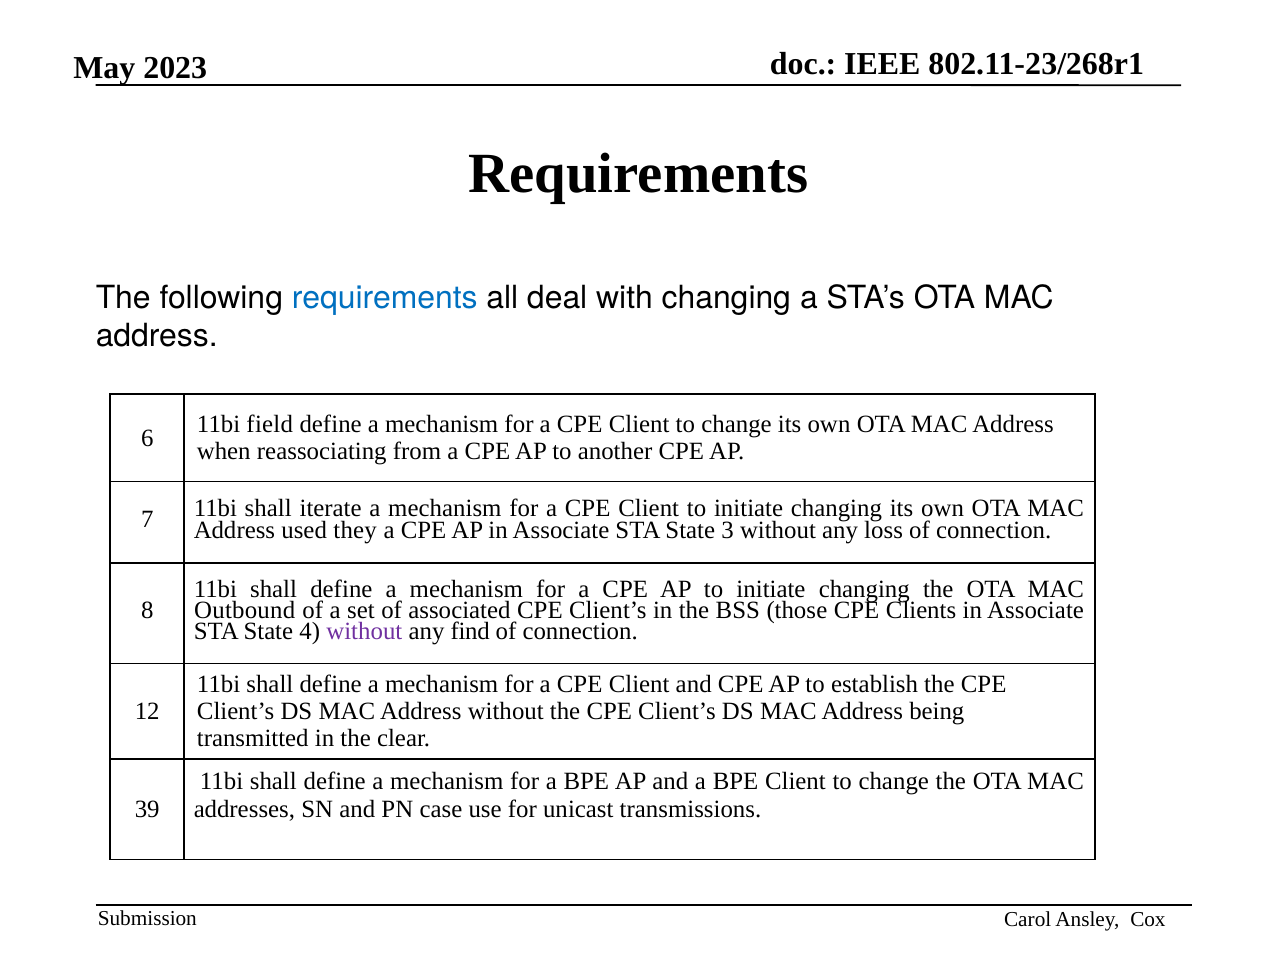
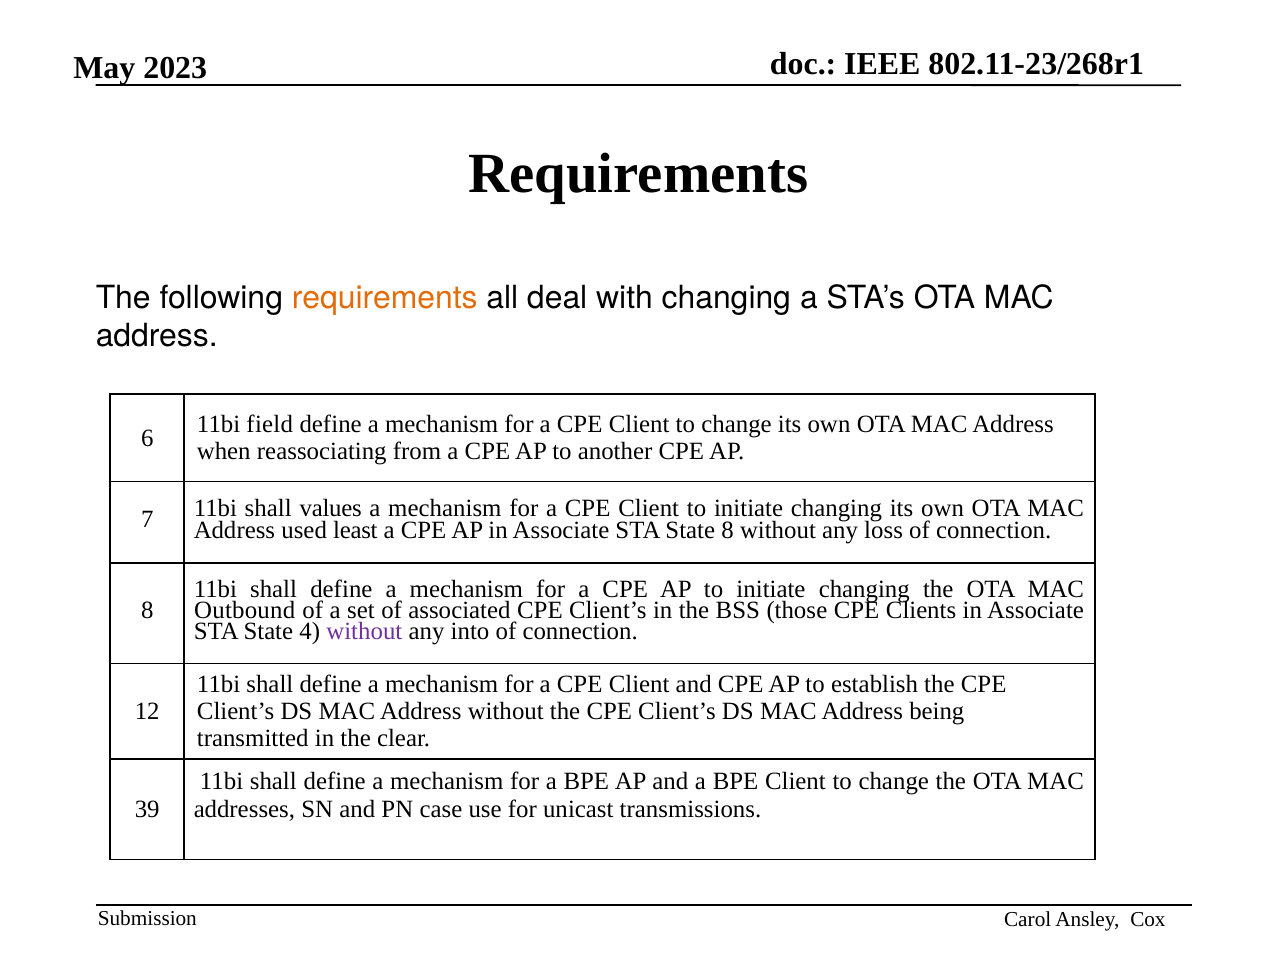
requirements colour: blue -> orange (385, 298)
iterate: iterate -> values (331, 508)
they: they -> least (355, 530)
State 3: 3 -> 8 (728, 530)
find: find -> into (470, 631)
